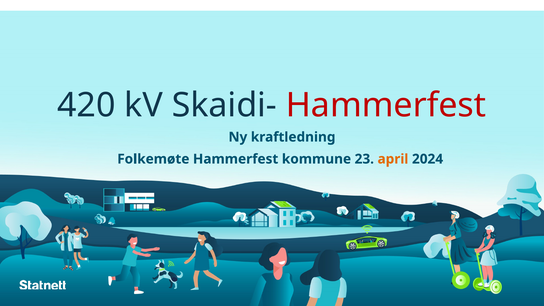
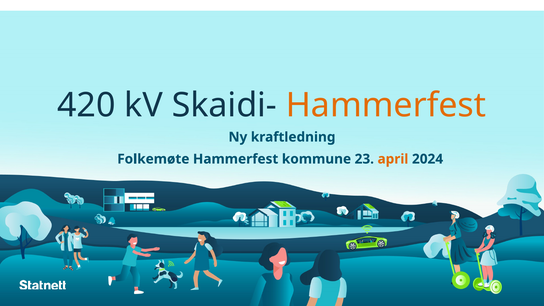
Hammerfest colour: red -> orange (386, 105)
